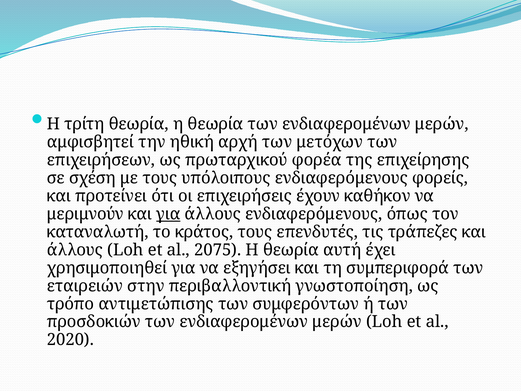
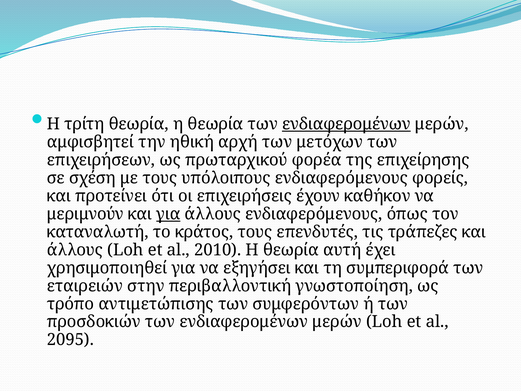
ενδιαφερομένων underline: none -> present (346, 124)
2075: 2075 -> 2010 (218, 250)
2020: 2020 -> 2095 (70, 340)
